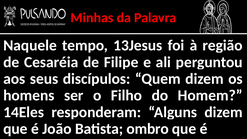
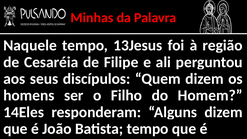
Batista ombro: ombro -> tempo (148, 129)
